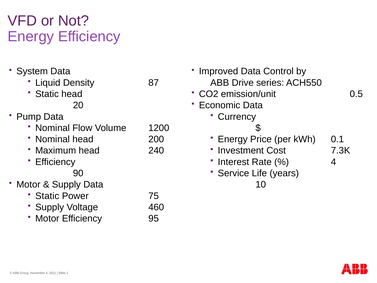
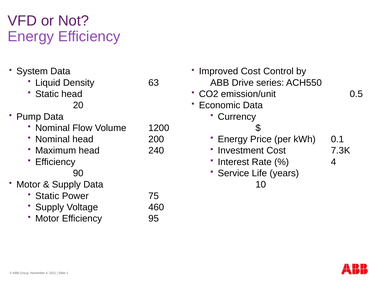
Improved Data: Data -> Cost (251, 71)
87: 87 -> 63 (154, 83)
